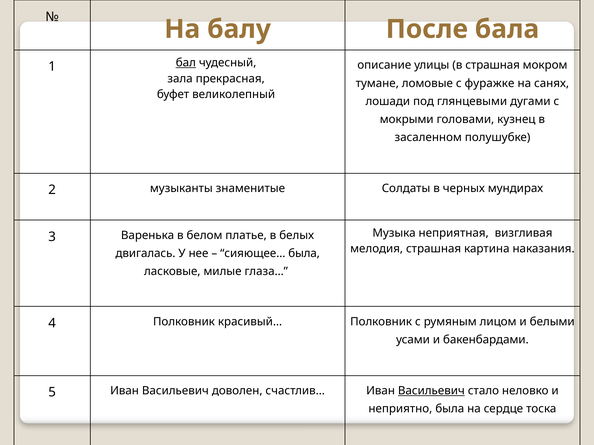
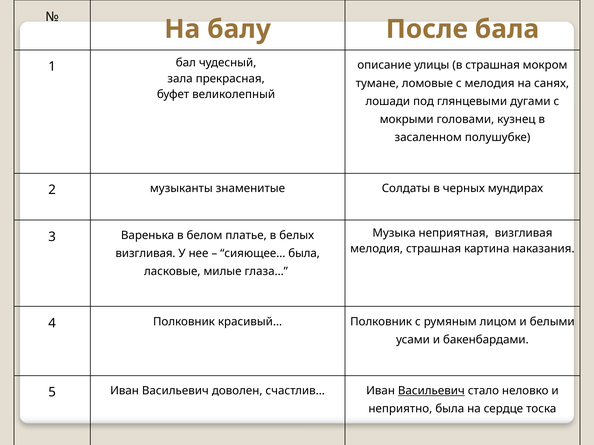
бал underline: present -> none (186, 63)
с фуражке: фуражке -> мелодия (490, 83)
двигалась: двигалась -> визгливая (145, 254)
